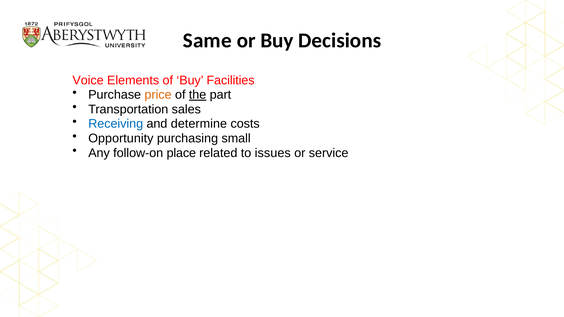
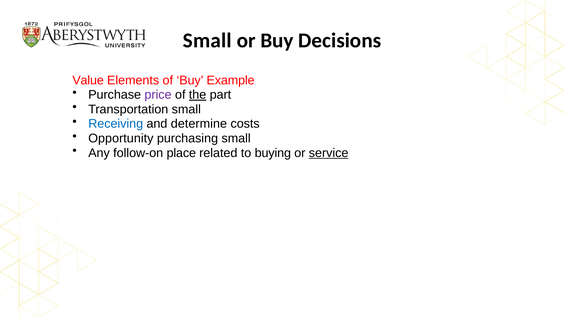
Same: Same -> Small (207, 41)
Voice: Voice -> Value (88, 80)
Facilities: Facilities -> Example (231, 80)
price colour: orange -> purple (158, 95)
Transportation sales: sales -> small (186, 109)
issues: issues -> buying (273, 153)
service underline: none -> present (329, 153)
